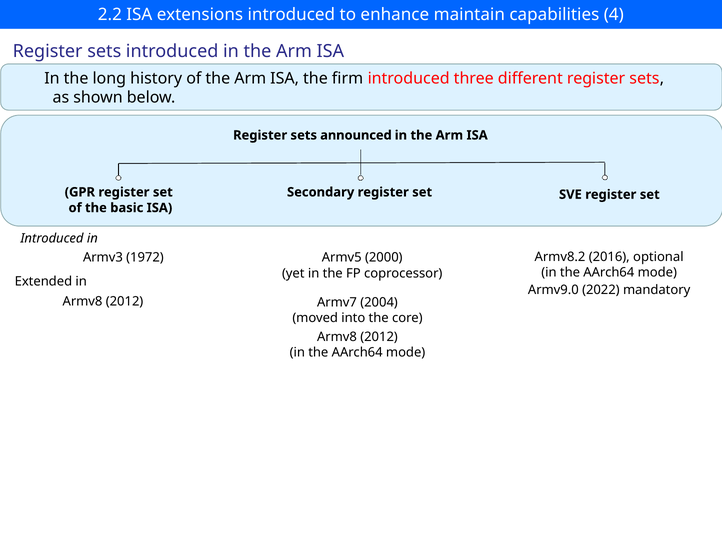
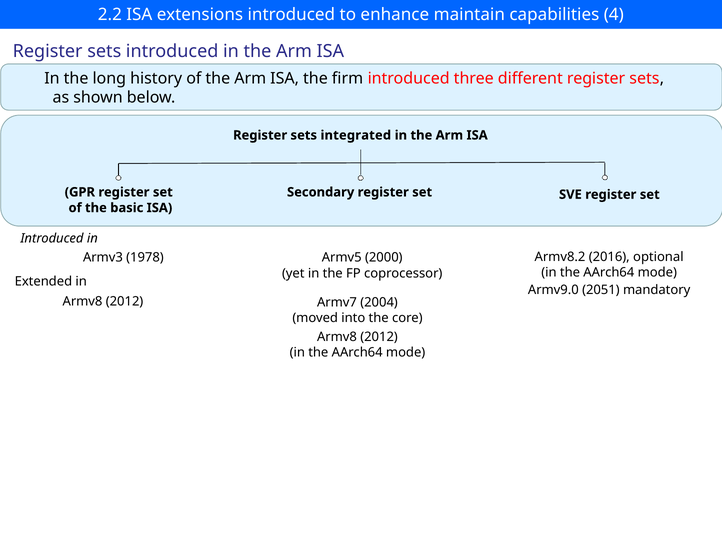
announced: announced -> integrated (356, 135)
1972: 1972 -> 1978 (145, 257)
2022: 2022 -> 2051 (601, 290)
